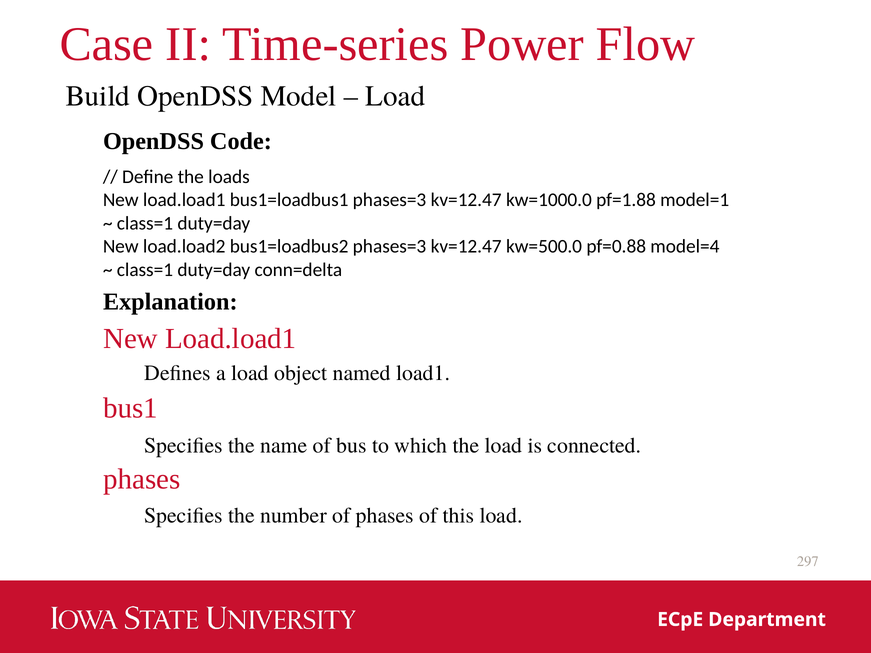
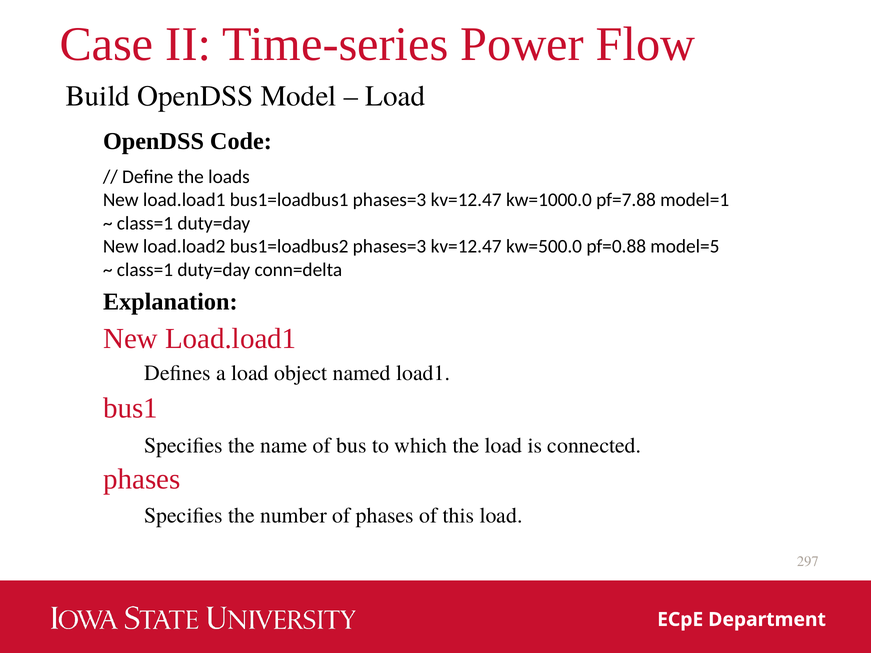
pf=1.88: pf=1.88 -> pf=7.88 (626, 200)
model=4: model=4 -> model=5 (685, 247)
